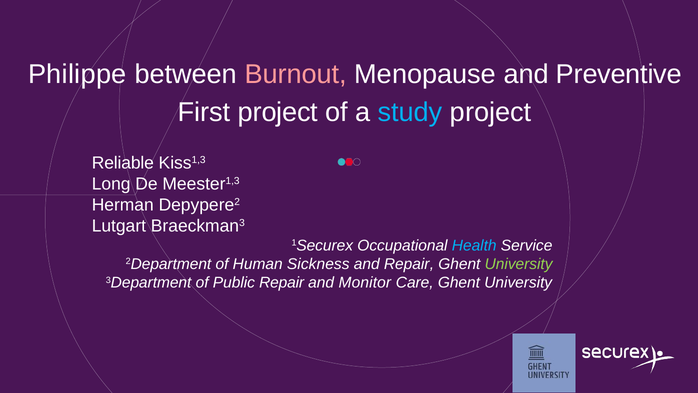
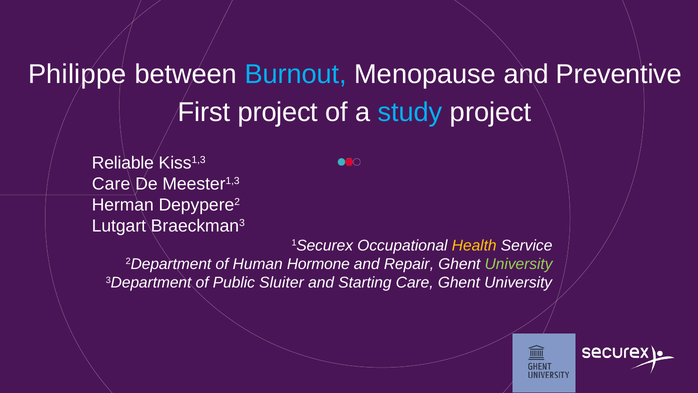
Burnout colour: pink -> light blue (296, 74)
Long: Long -> Care (111, 184)
Health colour: light blue -> yellow (474, 245)
Sickness: Sickness -> Hormone (318, 264)
Public Repair: Repair -> Sluiter (282, 282)
Monitor: Monitor -> Starting (365, 282)
